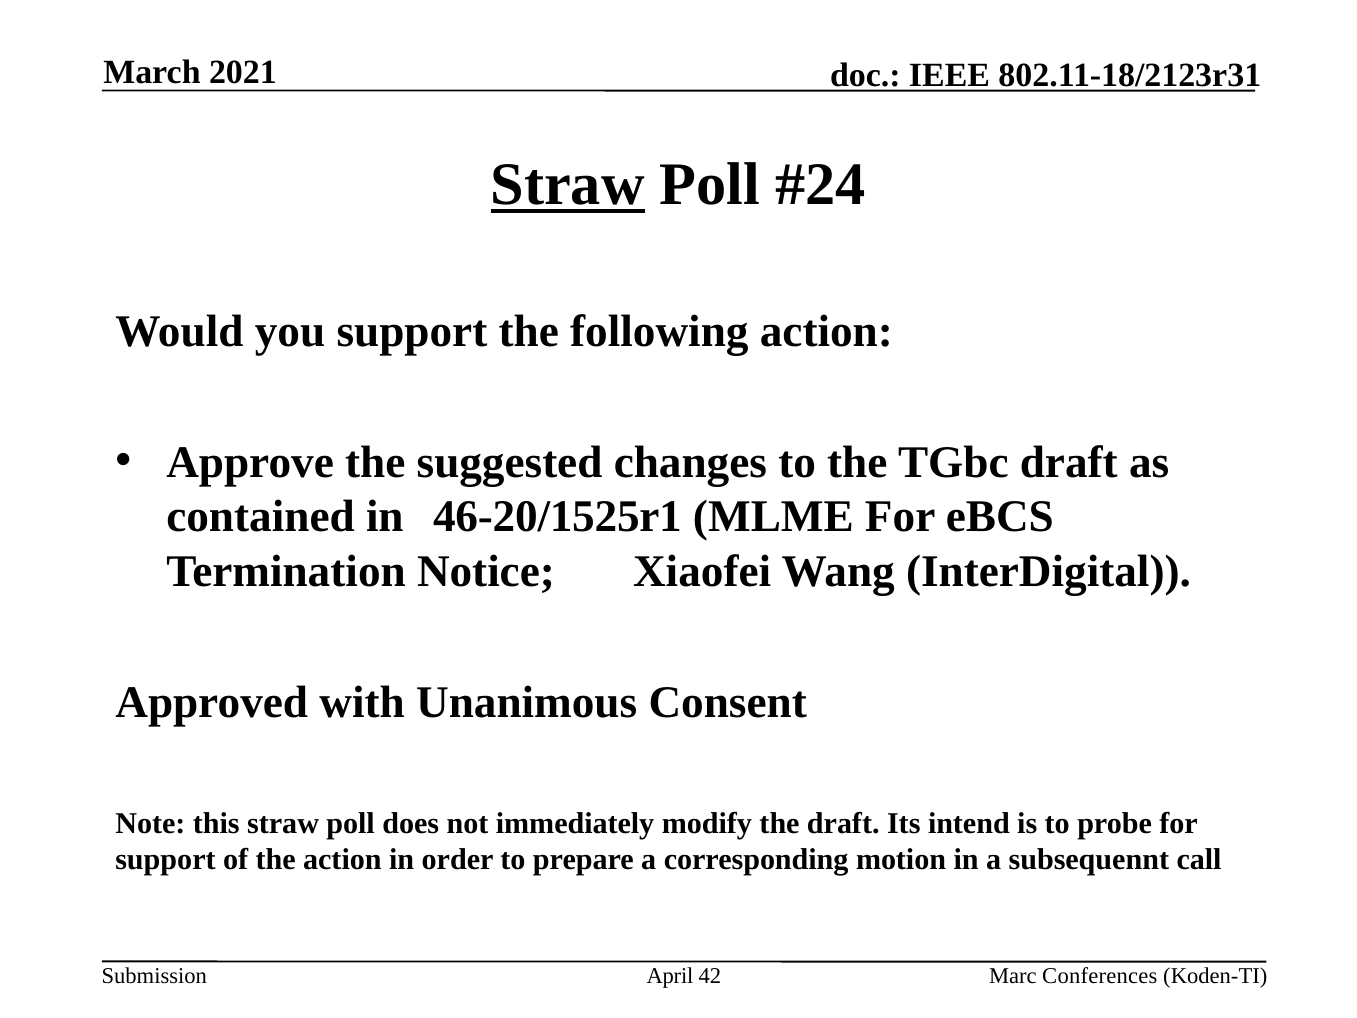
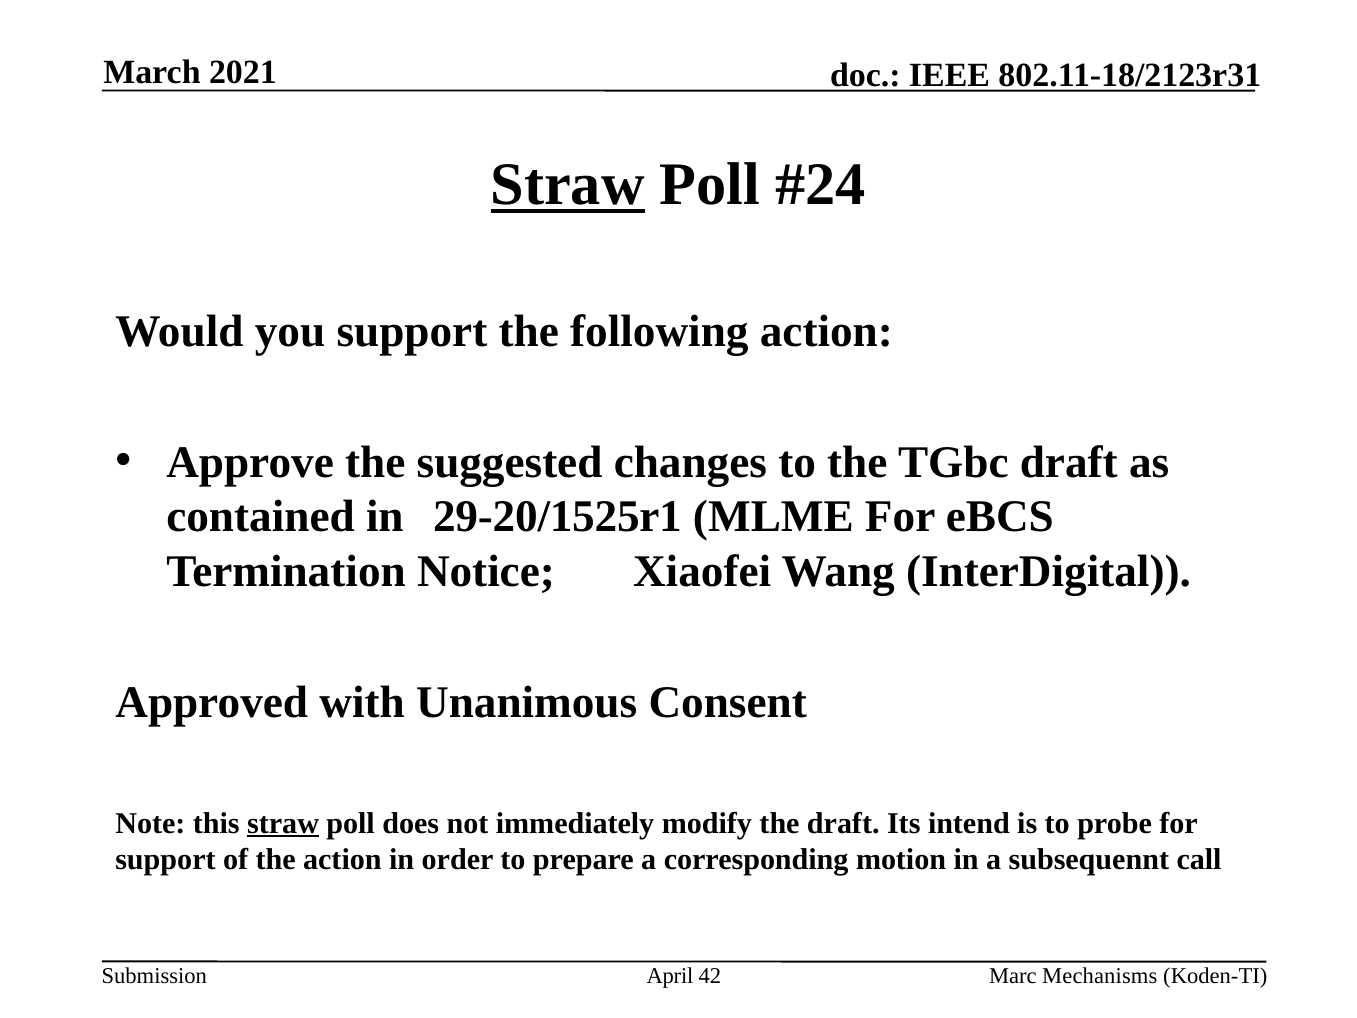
46-20/1525r1: 46-20/1525r1 -> 29-20/1525r1 (557, 517)
straw underline: none -> present (283, 823)
Conferences: Conferences -> Mechanisms (1100, 976)
